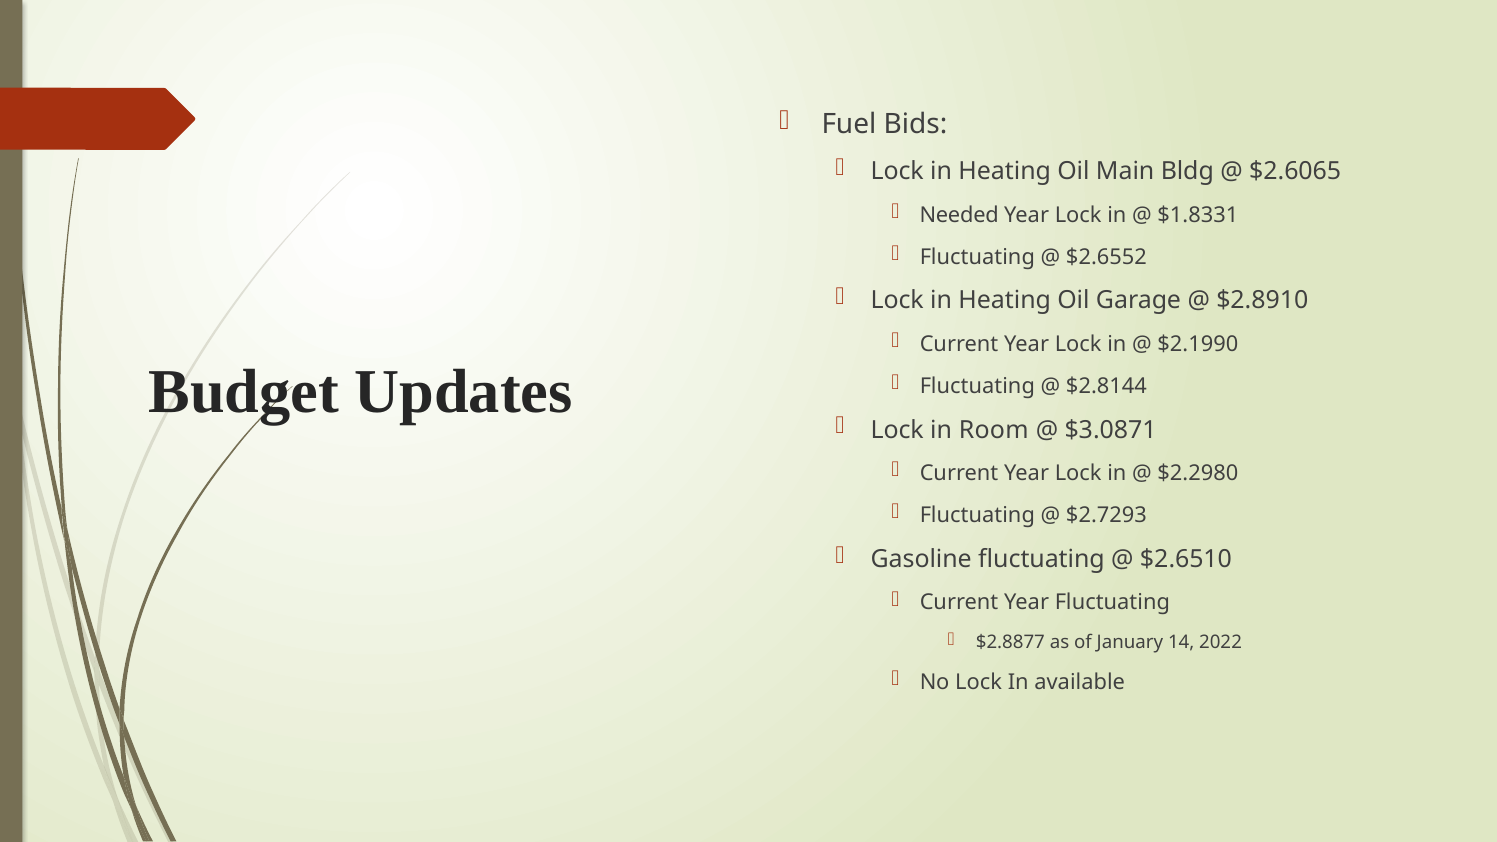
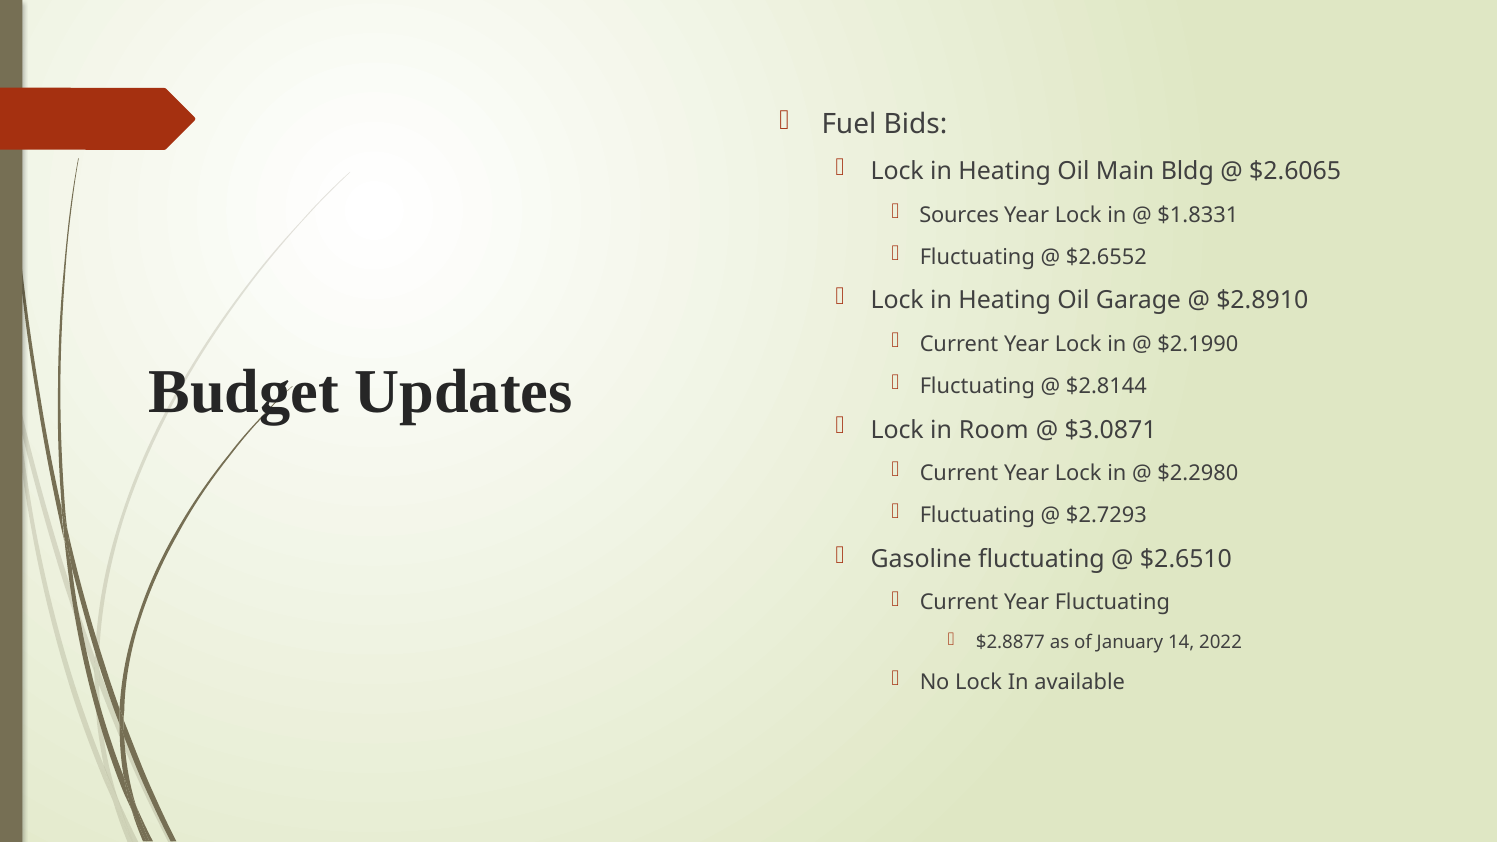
Needed: Needed -> Sources (959, 215)
